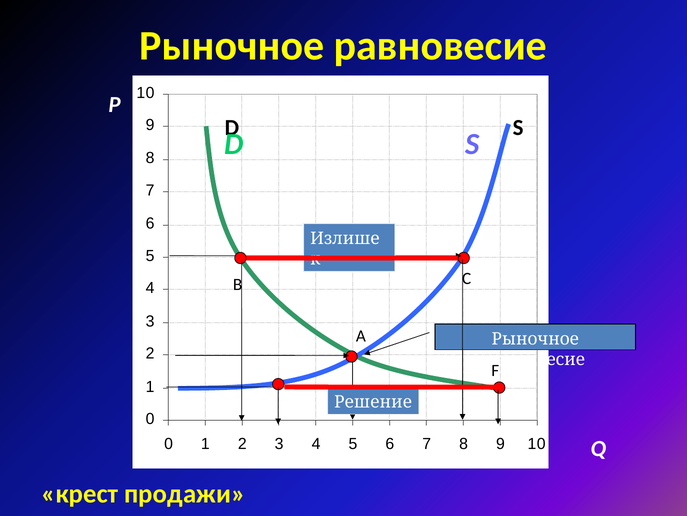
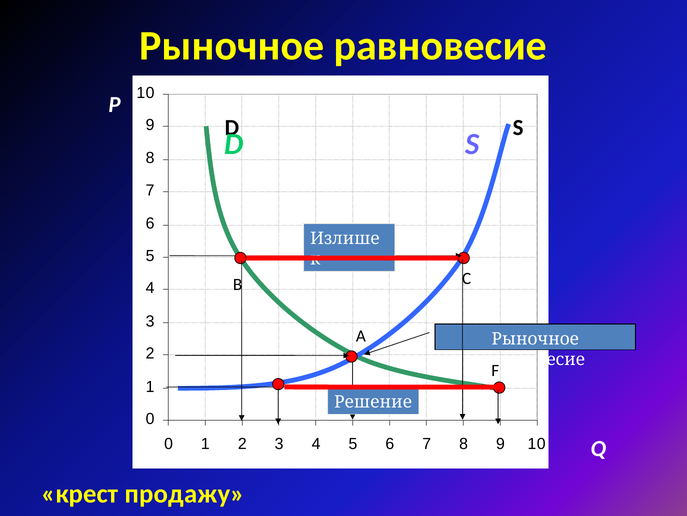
продажи: продажи -> продажу (185, 493)
